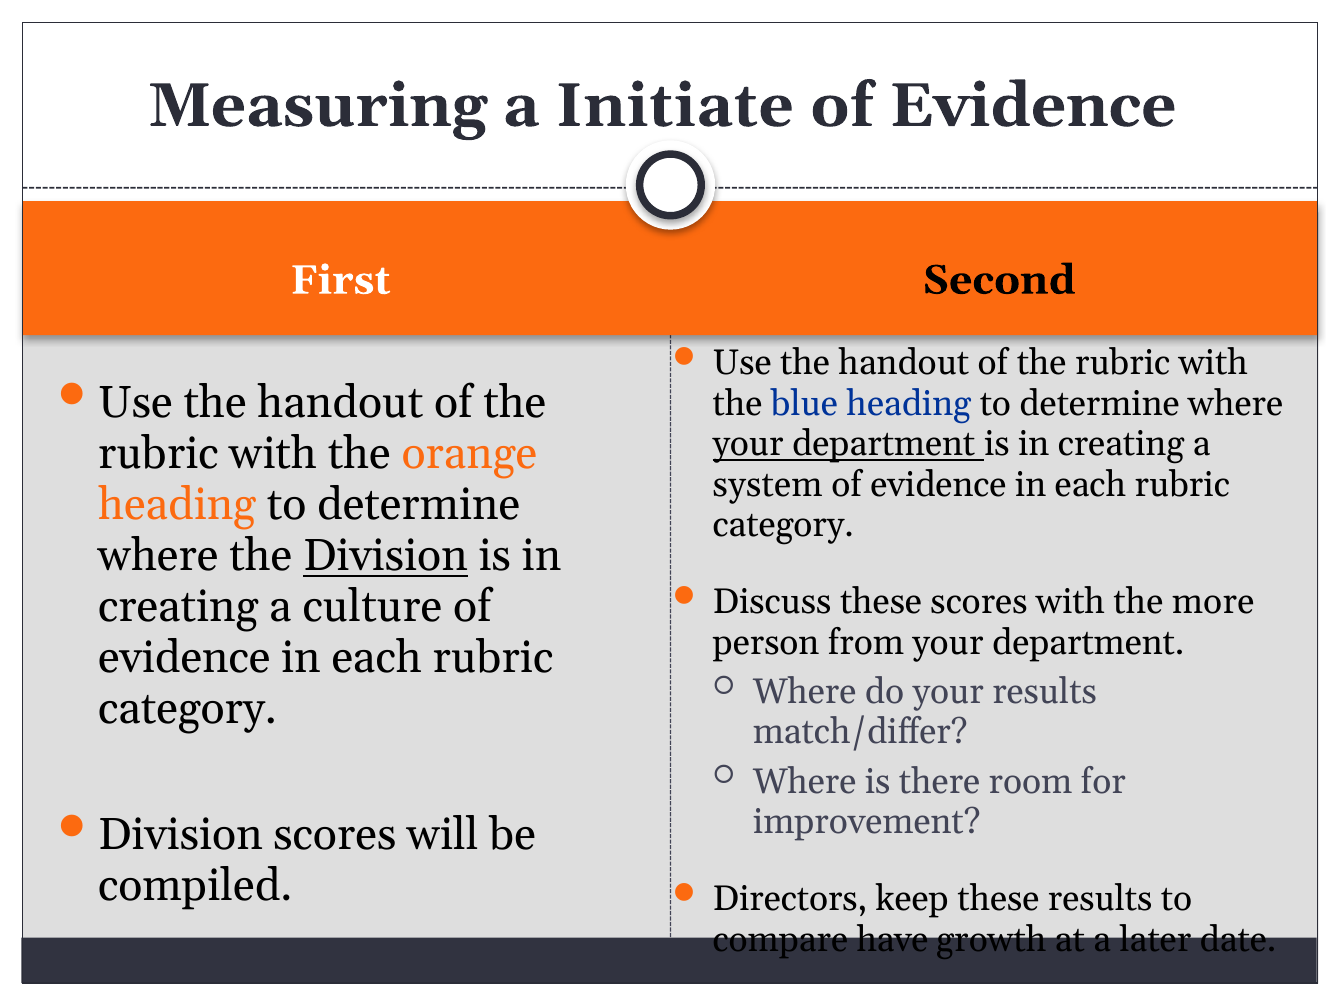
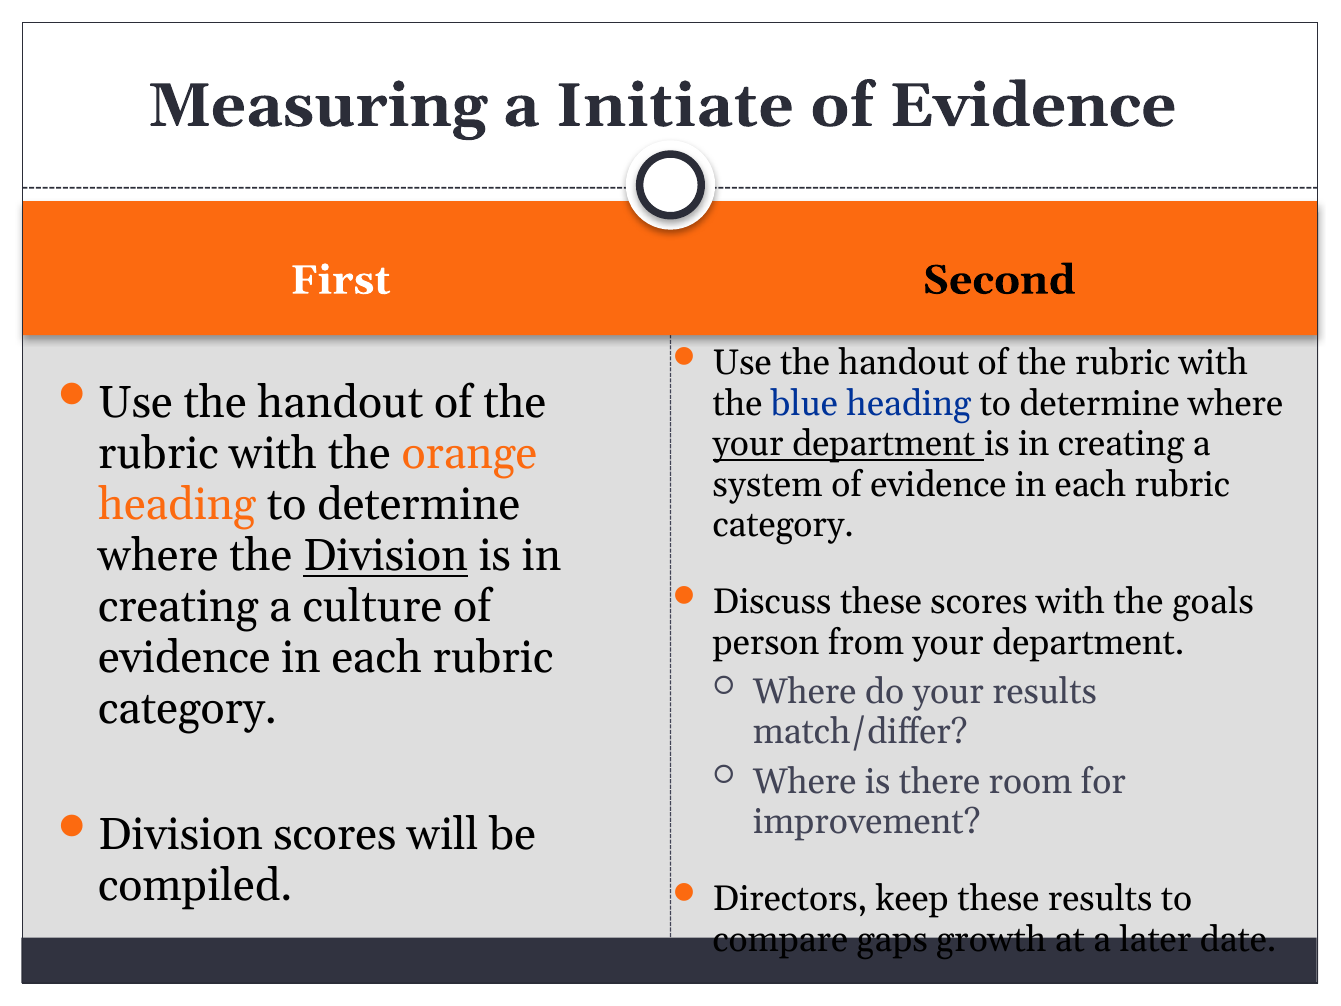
more: more -> goals (1213, 602)
have: have -> gaps (892, 939)
